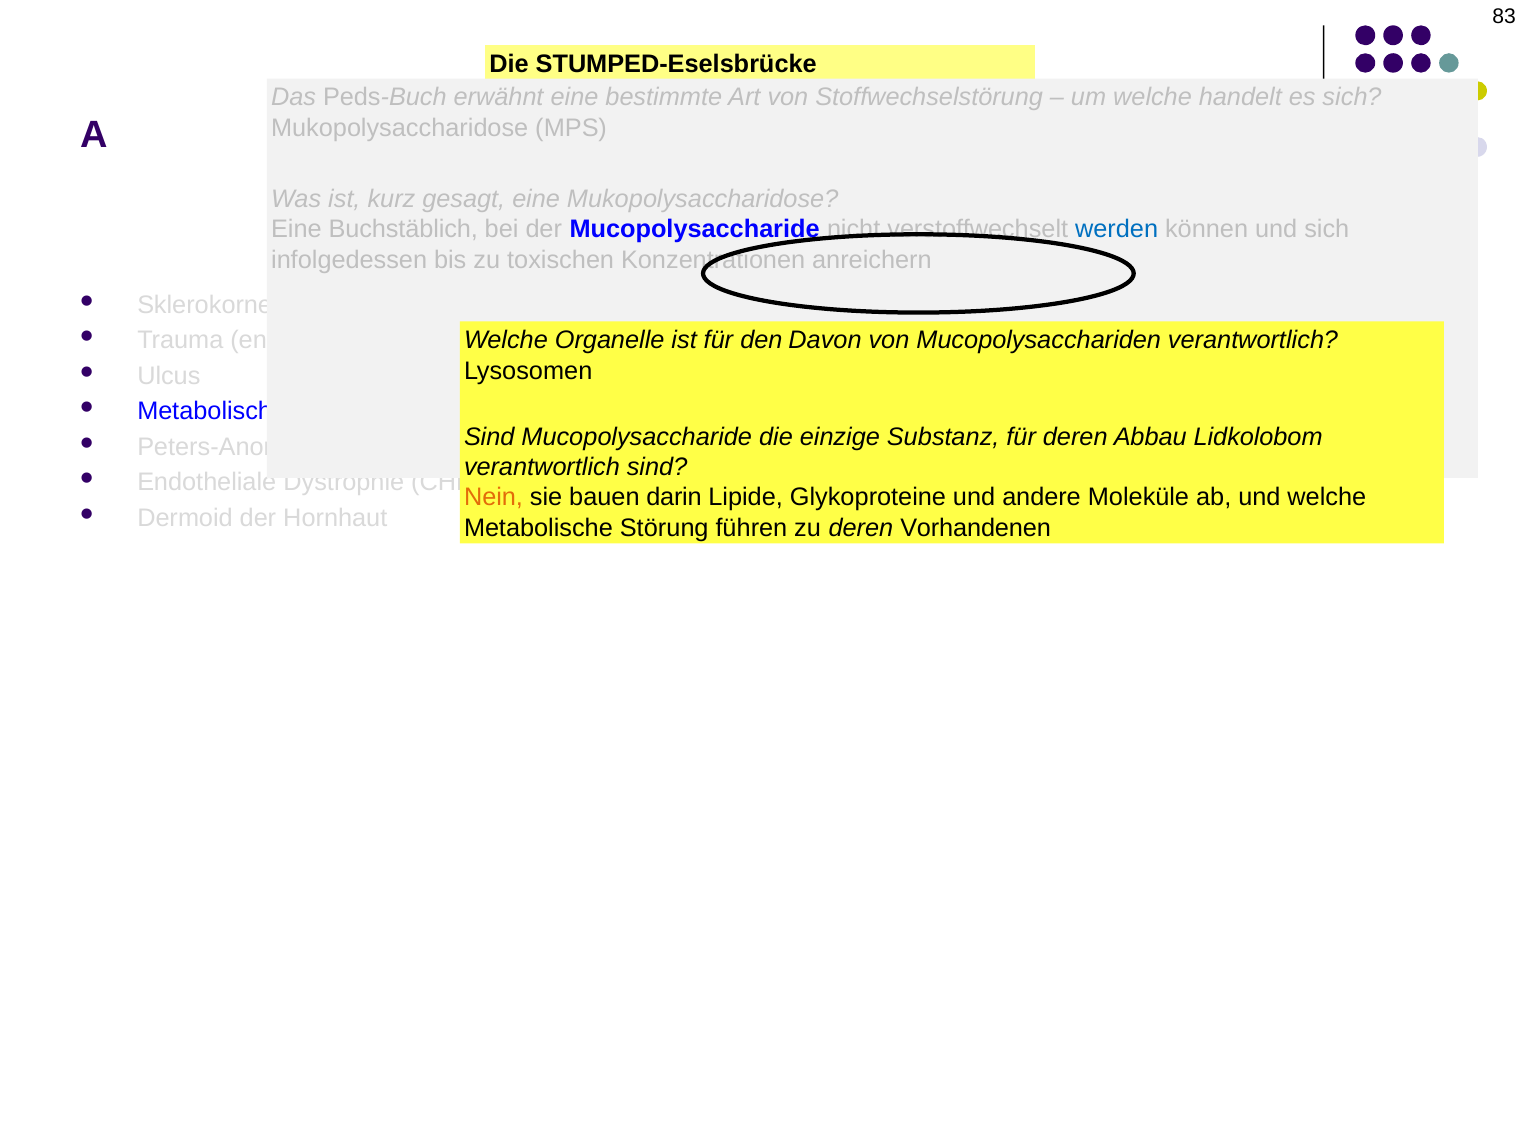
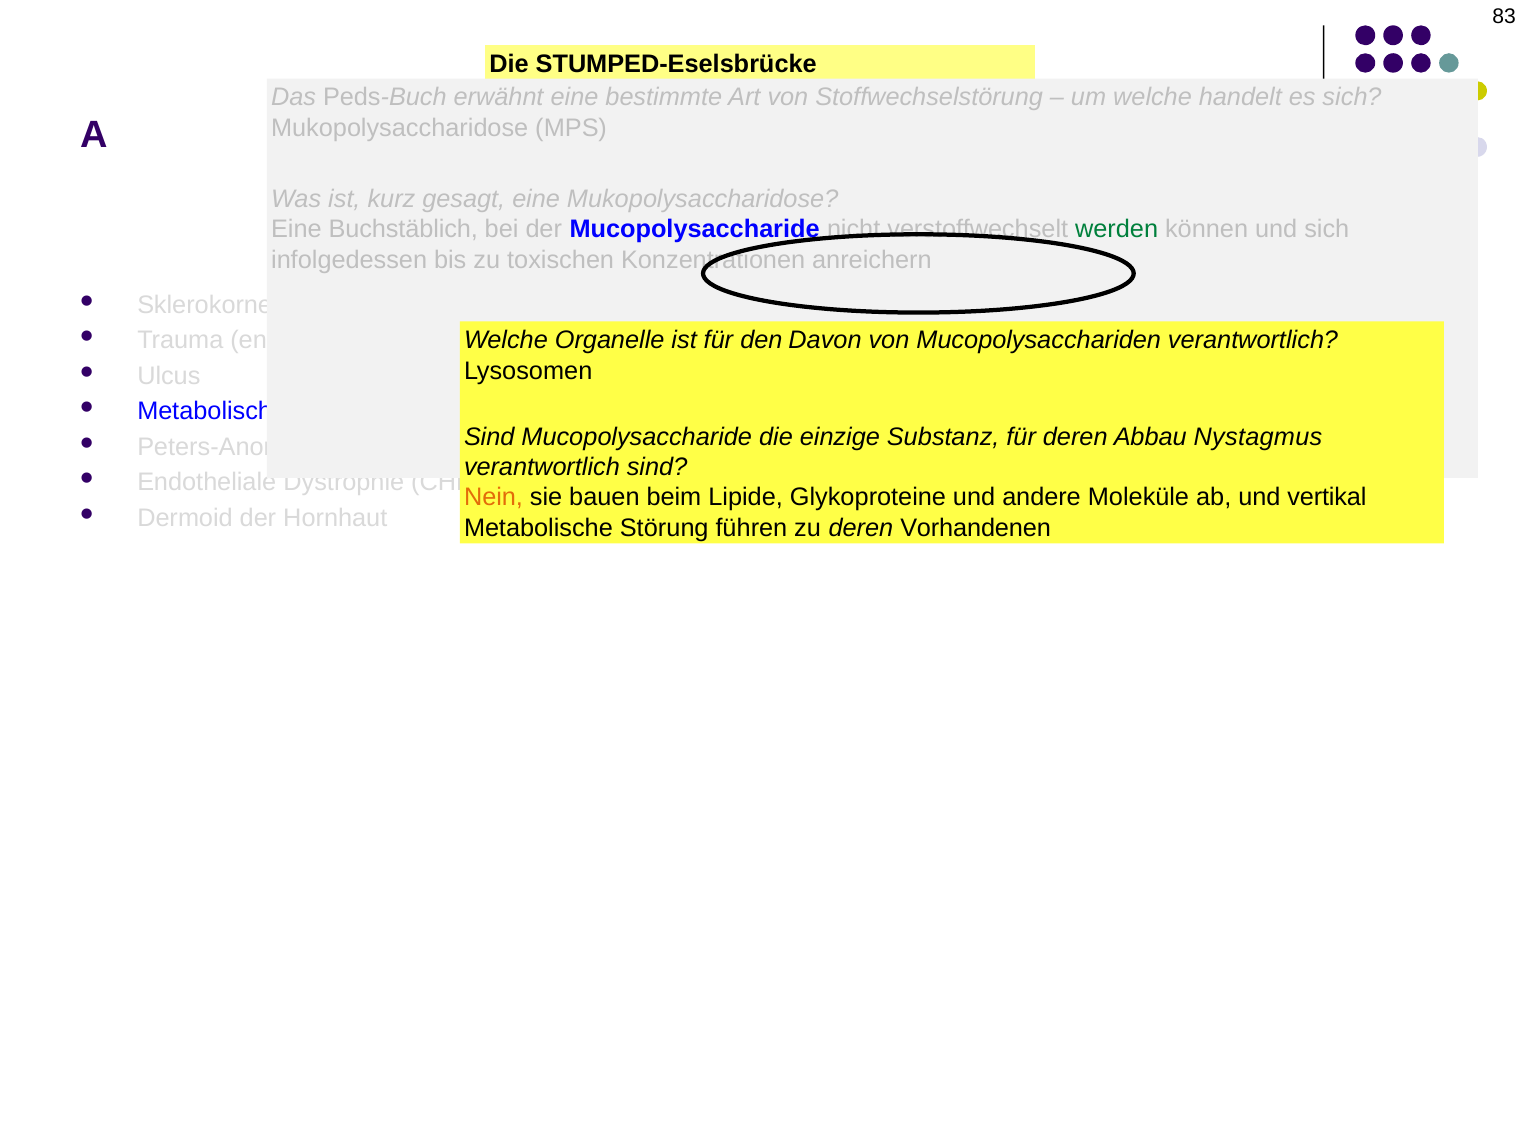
werden colour: blue -> green (1117, 229)
Lidkolobom: Lidkolobom -> Nystagmus (1258, 437)
darin: darin -> beim (674, 498)
und welche: welche -> vertikal (1327, 498)
